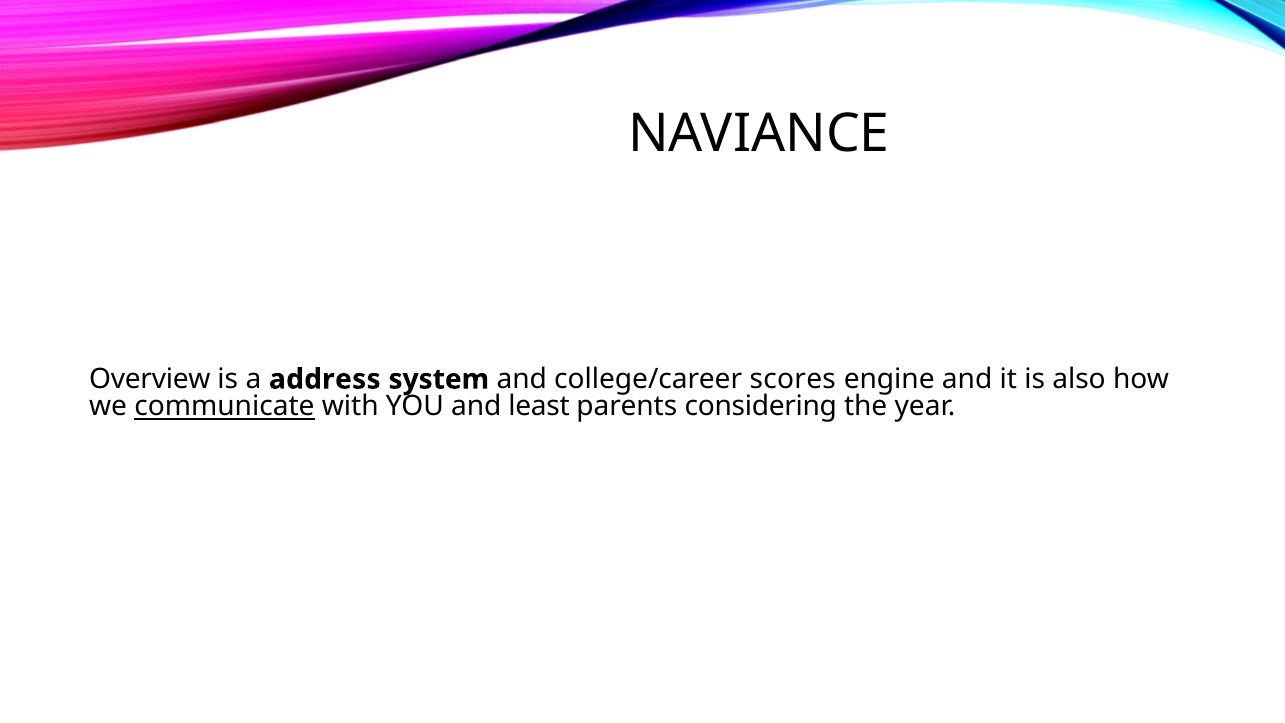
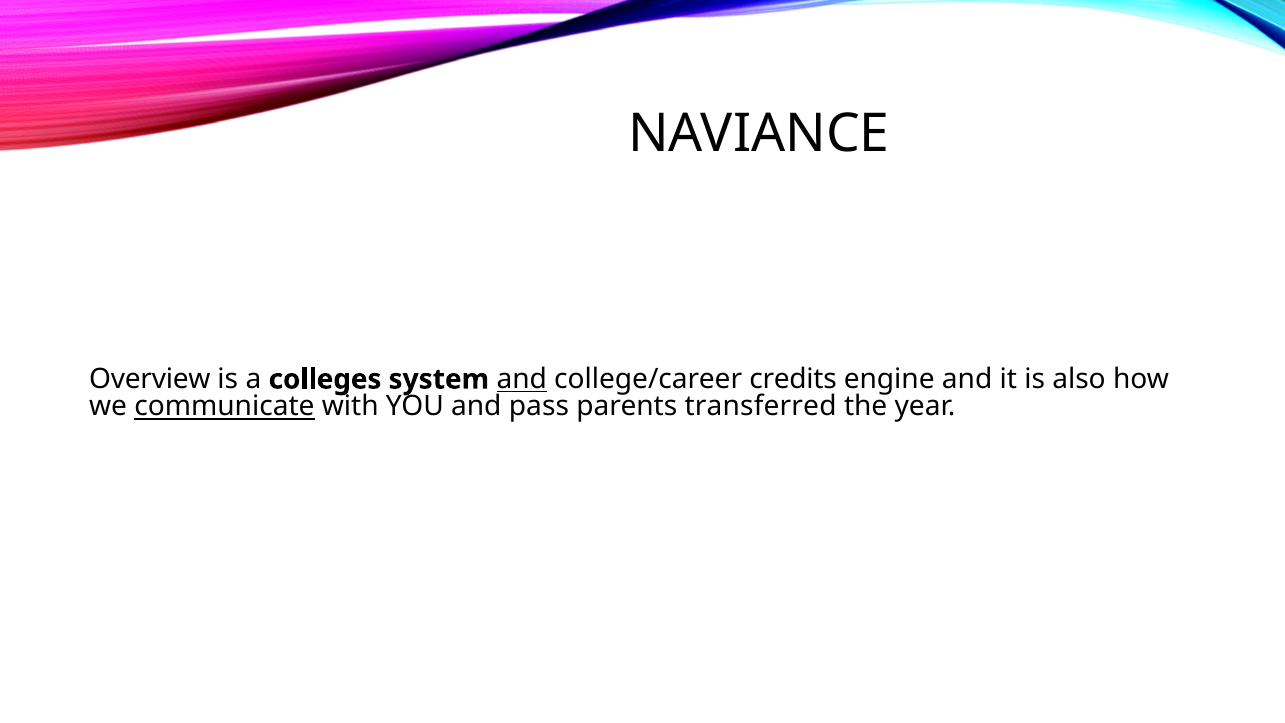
address: address -> colleges (325, 379)
and underline: none -> present (522, 379)
scores: scores -> credits (793, 379)
least: least -> pass (539, 407)
considering: considering -> transferred (761, 407)
